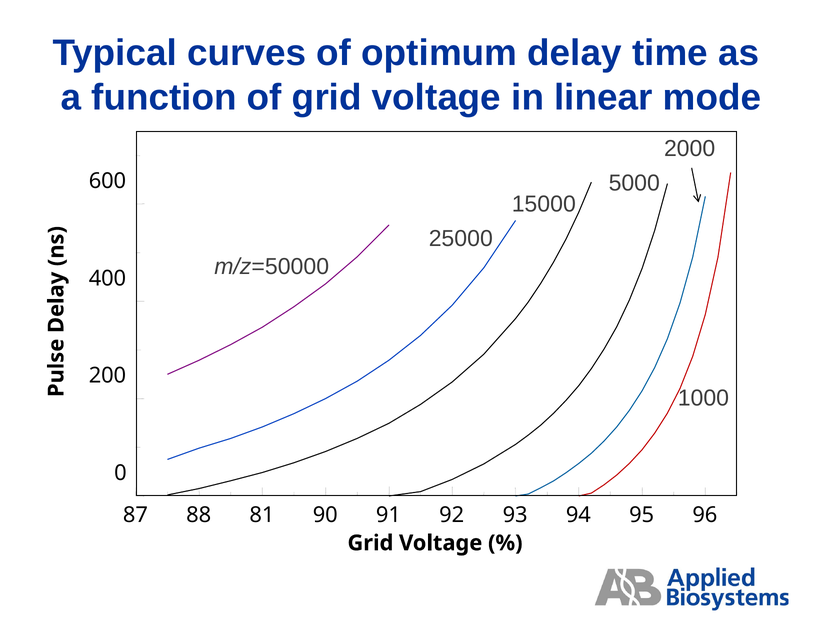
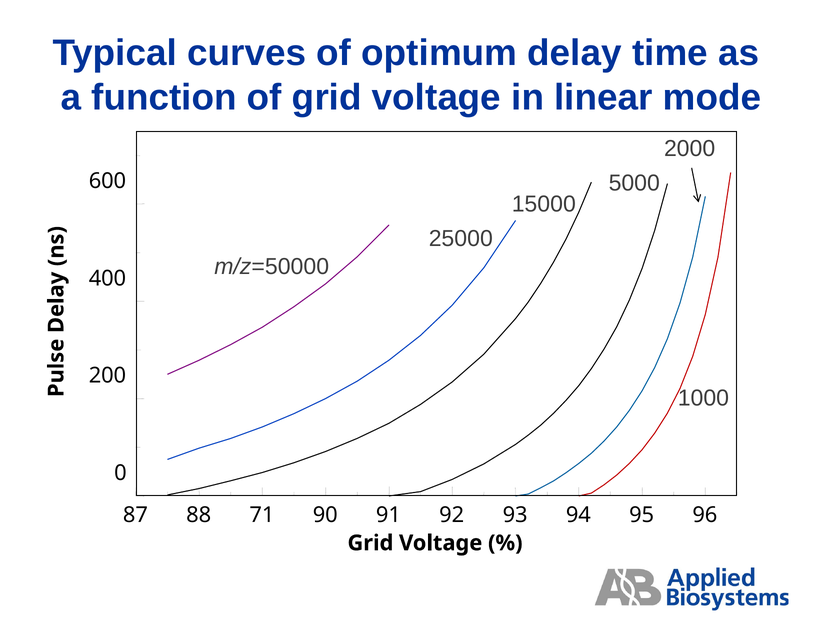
81: 81 -> 71 (262, 514)
